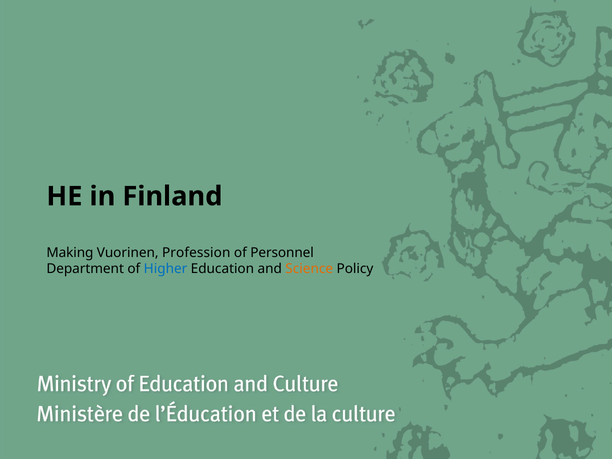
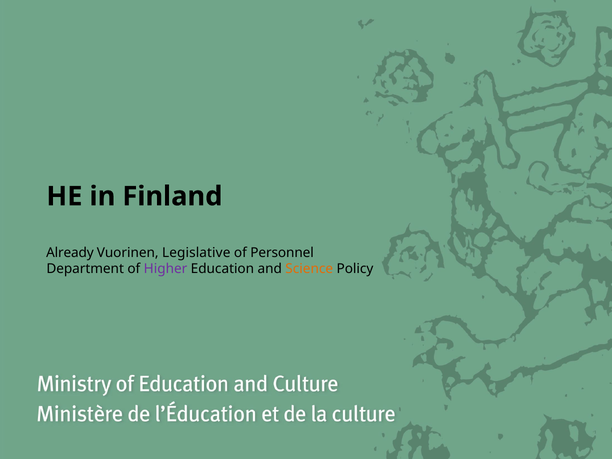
Making: Making -> Already (70, 253)
Profession: Profession -> Legislative (196, 253)
Higher colour: blue -> purple (166, 269)
